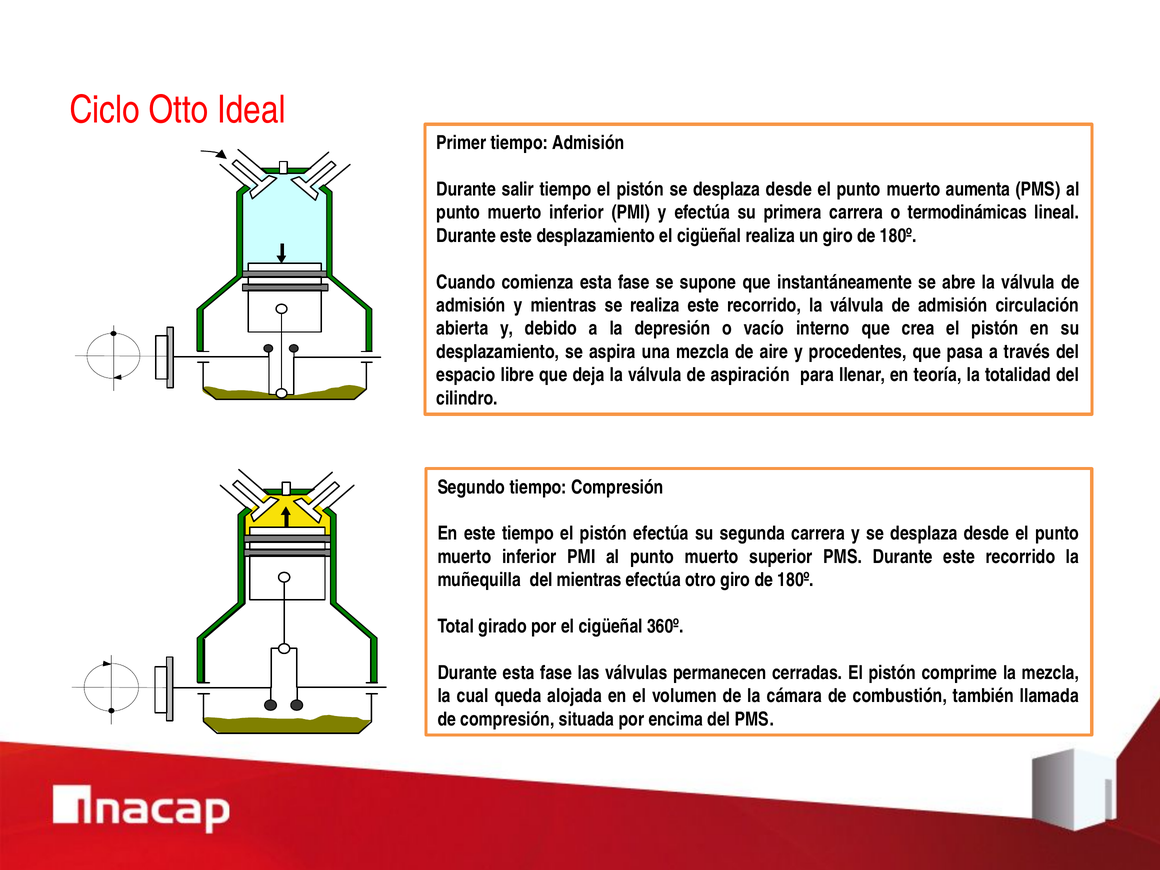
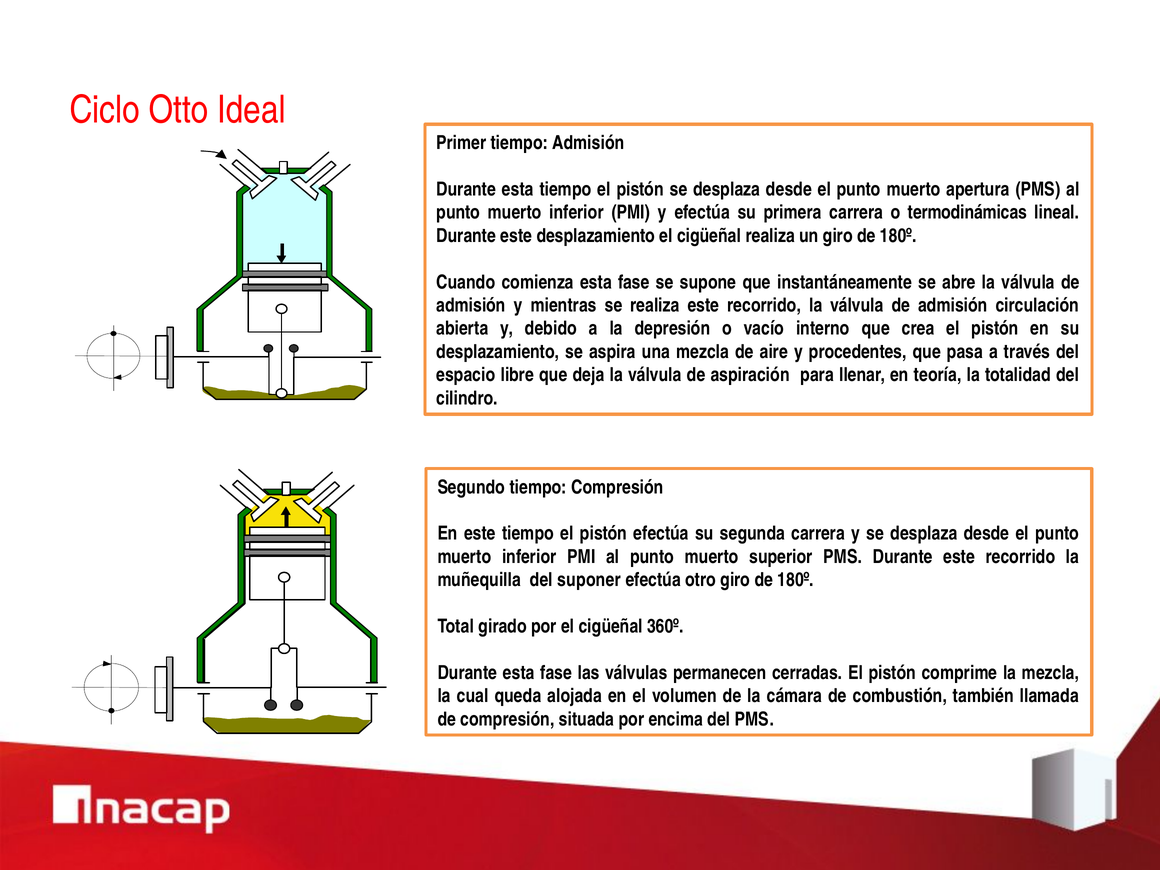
salir: salir -> esta (518, 189)
aumenta: aumenta -> apertura (978, 189)
del mientras: mientras -> suponer (589, 580)
